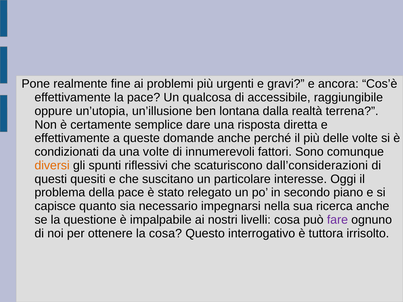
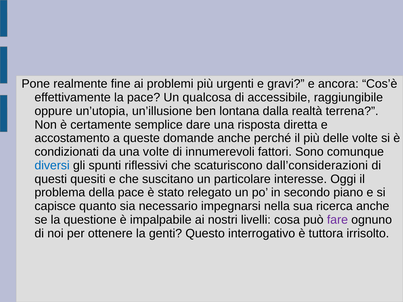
effettivamente: effettivamente -> accostamento (72, 138)
diversi colour: orange -> blue (52, 166)
la cosa: cosa -> genti (166, 234)
